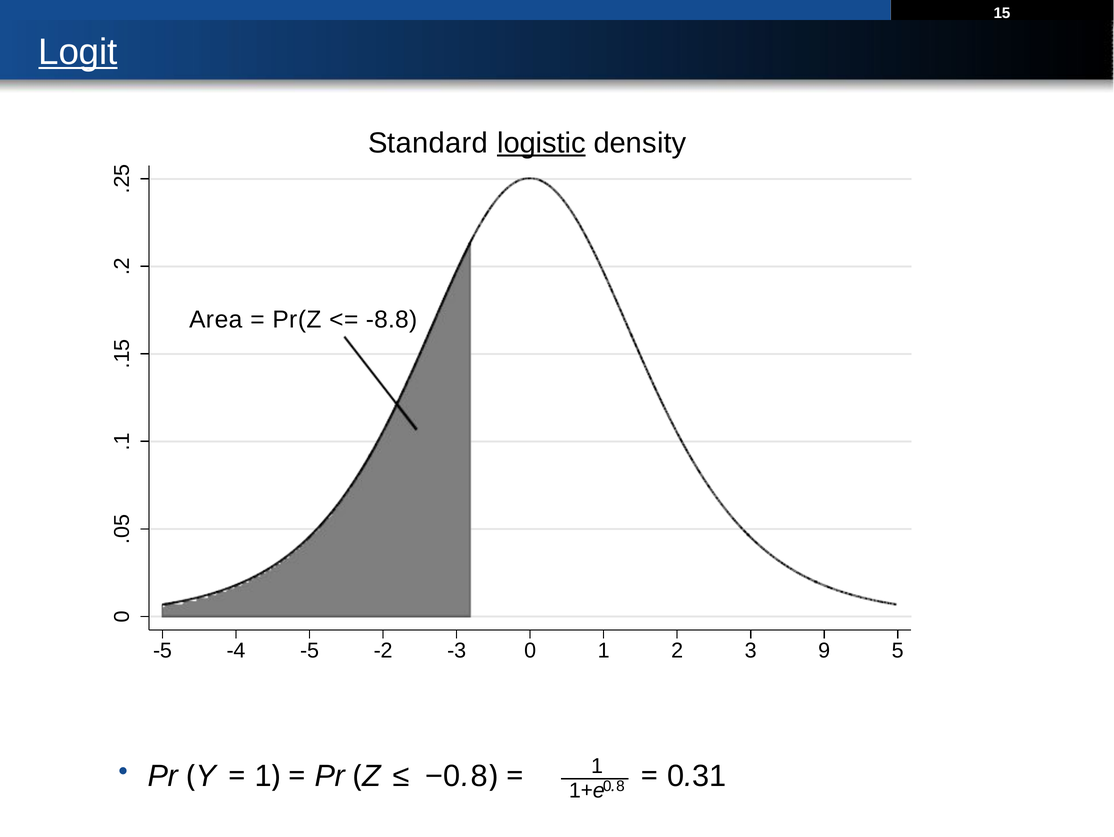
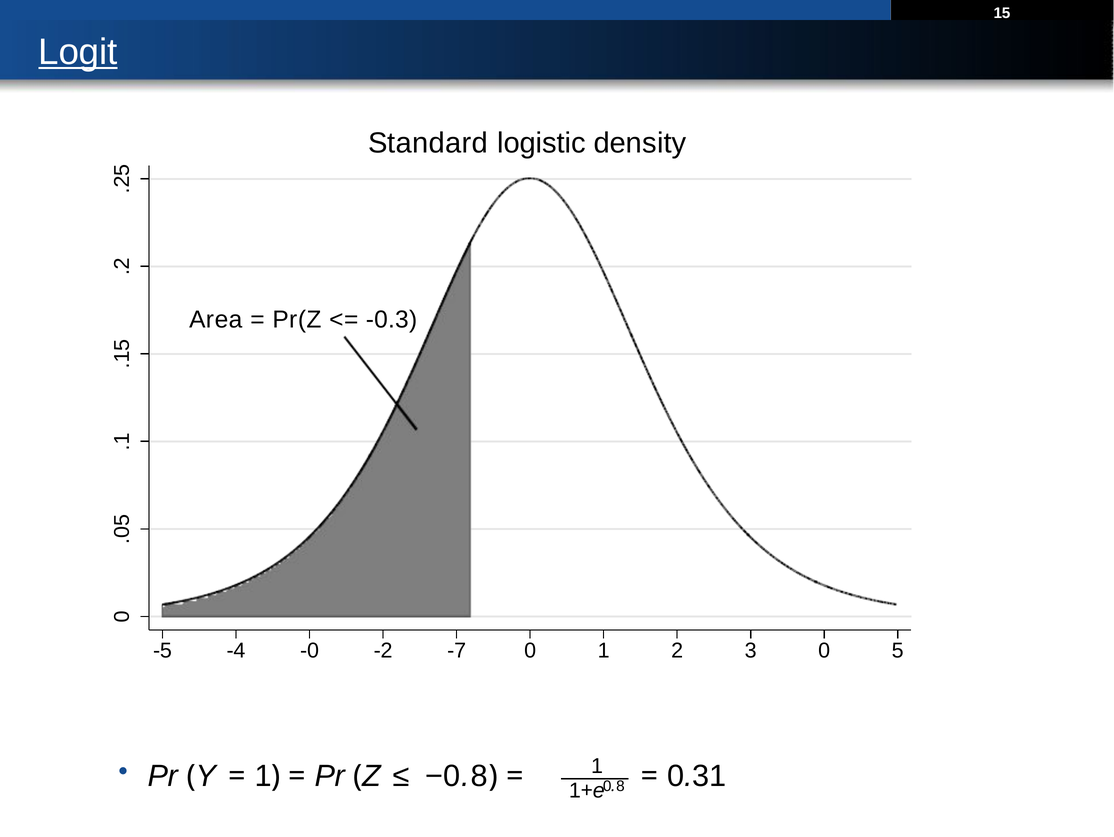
logistic underline: present -> none (541, 143)
-8.8: -8.8 -> -0.3 (391, 319)
-4 -5: -5 -> -0 (310, 650)
-3: -3 -> -7 (457, 650)
3 9: 9 -> 0 (824, 650)
